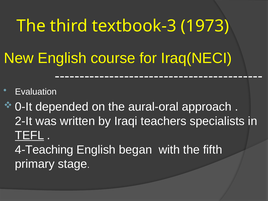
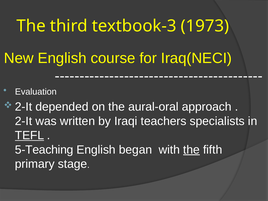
0-It: 0-It -> 2-It (24, 107)
4-Teaching: 4-Teaching -> 5-Teaching (44, 150)
the underline: none -> present (191, 150)
